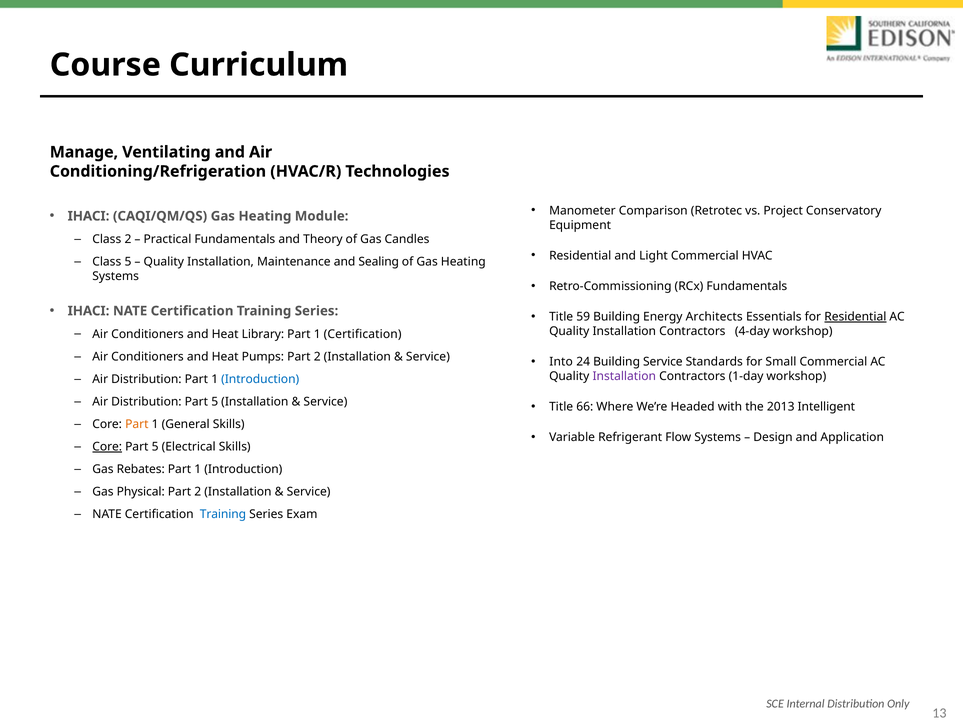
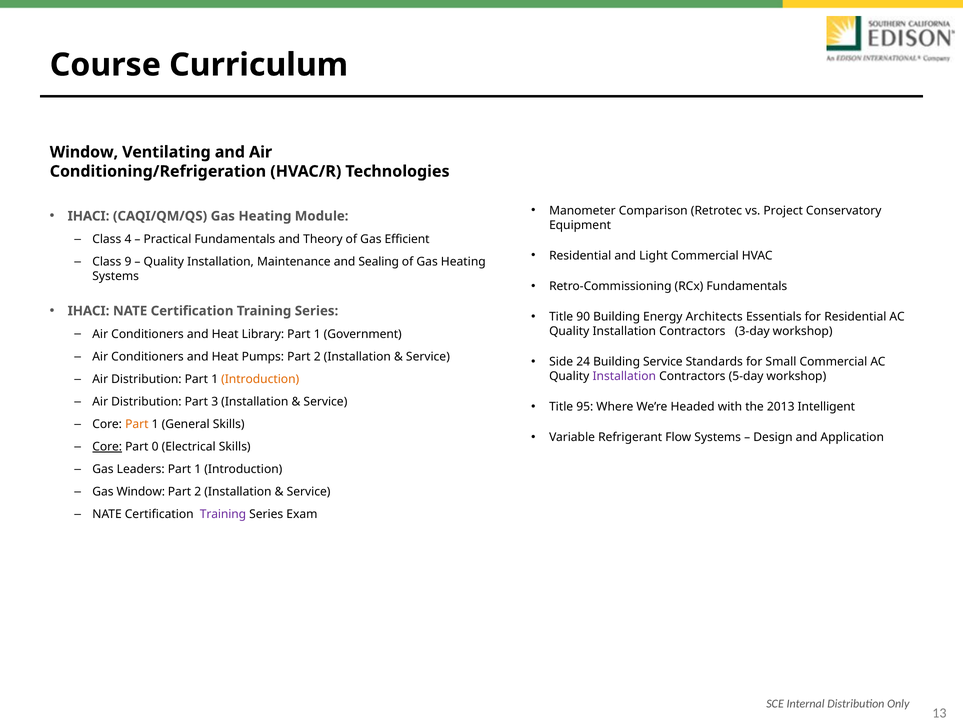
Manage: Manage -> Window (84, 152)
Class 2: 2 -> 4 (128, 239)
Candles: Candles -> Efficient (407, 239)
Class 5: 5 -> 9 (128, 262)
59: 59 -> 90 (583, 316)
Residential underline: present -> none (855, 316)
1 Certification: Certification -> Government (363, 334)
4-day: 4-day -> 3-day (752, 331)
Into: Into -> Side (561, 361)
1-day: 1-day -> 5-day (746, 376)
Introduction colour: blue -> orange (260, 379)
Distribution Part 5: 5 -> 3 (215, 401)
66: 66 -> 95 (585, 406)
5: 5 -> 0 (155, 446)
Rebates: Rebates -> Leaders (141, 469)
Gas Physical: Physical -> Window (141, 491)
Training colour: blue -> purple (223, 514)
